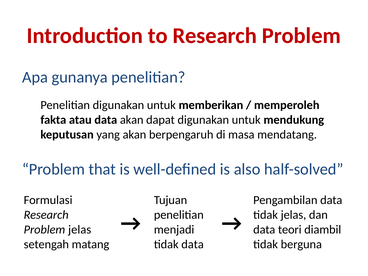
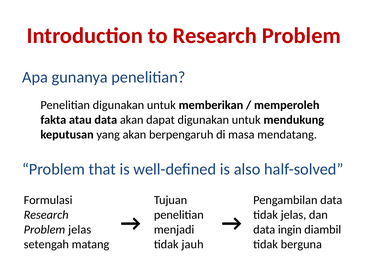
teori: teori -> ingin (290, 230)
tidak data: data -> jauh (193, 244)
